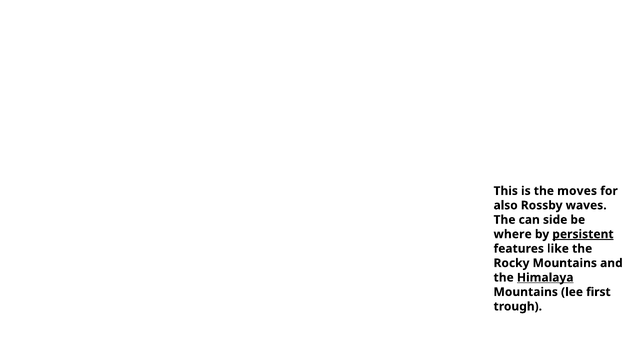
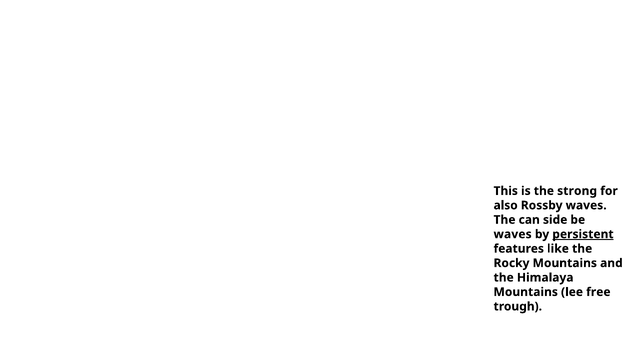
moves: moves -> strong (577, 191)
where: where -> waves (513, 234)
Himalaya underline: present -> none (545, 278)
first: first -> free (598, 292)
